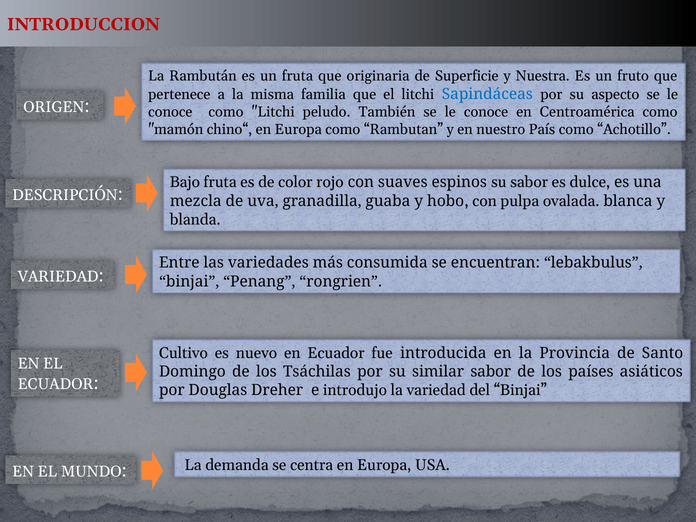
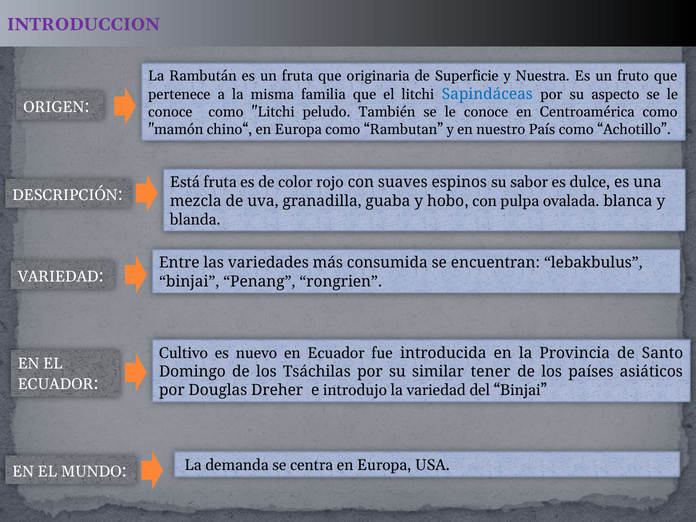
INTRODUCCION colour: red -> purple (83, 24)
Bajo: Bajo -> Está (185, 182)
similar sabor: sabor -> tener (491, 371)
